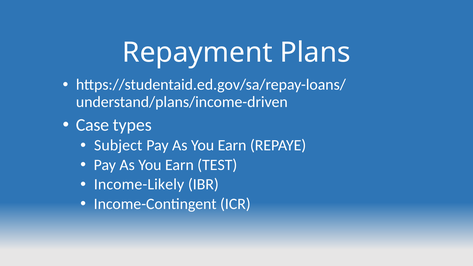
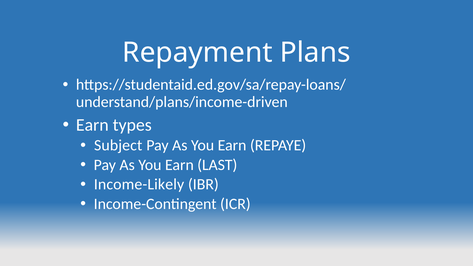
Case: Case -> Earn (92, 125)
TEST: TEST -> LAST (217, 165)
